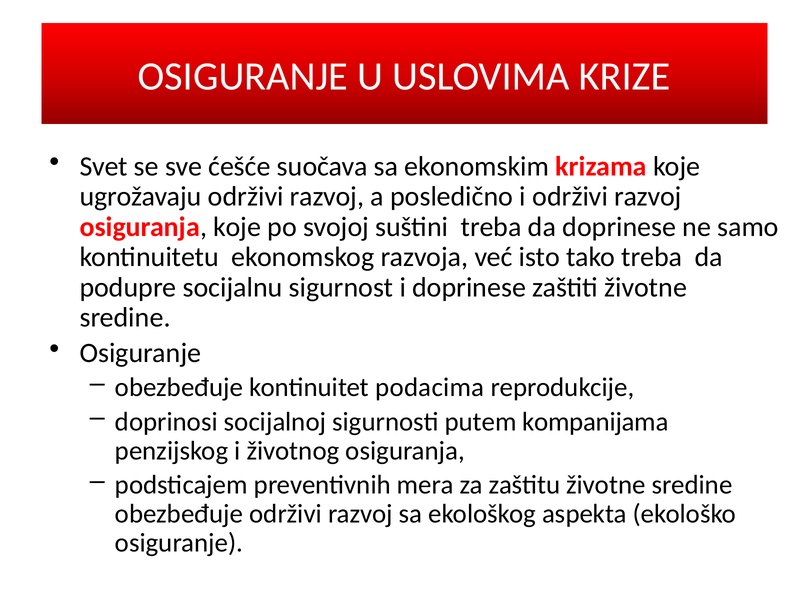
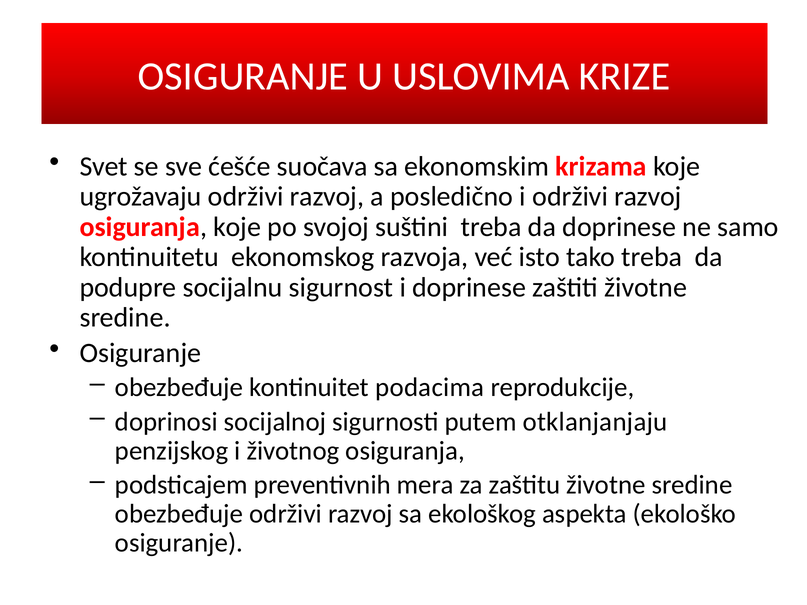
kompanijama: kompanijama -> otklanjanjaju (595, 422)
